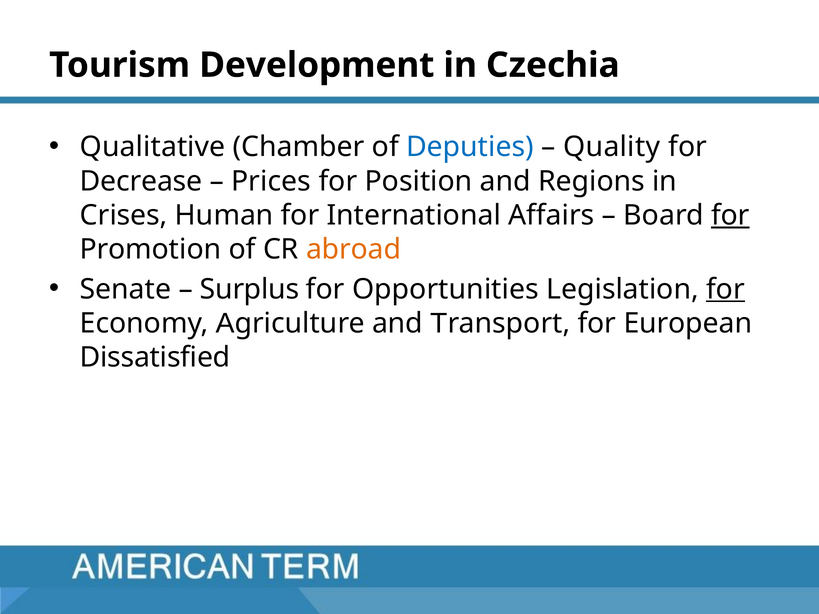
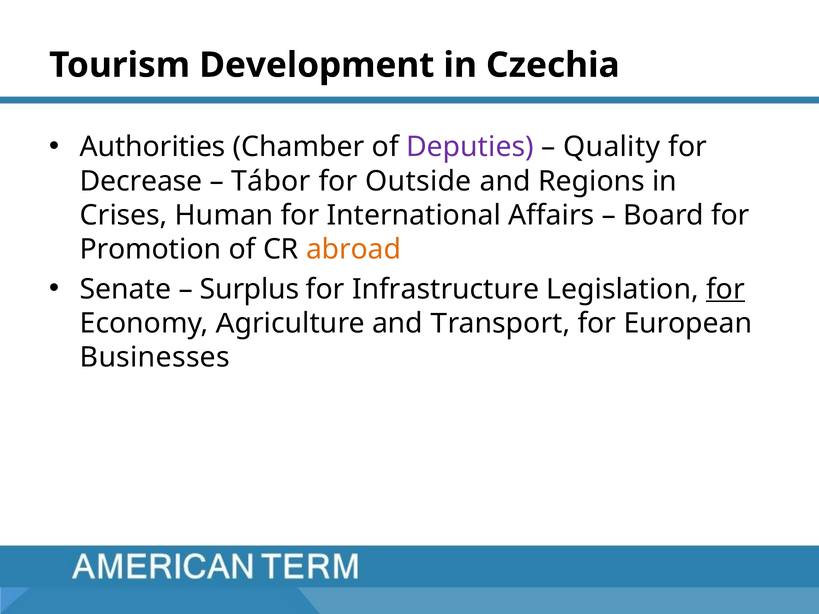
Qualitative: Qualitative -> Authorities (153, 147)
Deputies colour: blue -> purple (470, 147)
Prices: Prices -> Tábor (271, 181)
Position: Position -> Outside (418, 181)
for underline: present -> none (730, 215)
Opportunities: Opportunities -> Infrastructure (446, 289)
Dissatisfied: Dissatisfied -> Businesses (155, 357)
